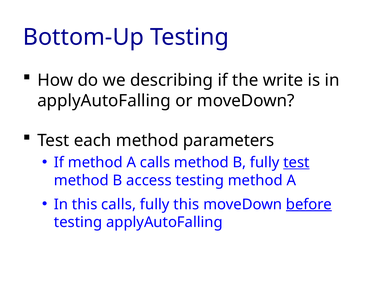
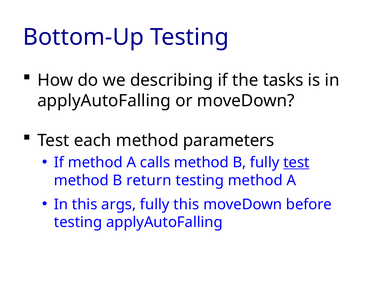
write: write -> tasks (283, 80)
access: access -> return (149, 180)
this calls: calls -> args (119, 204)
before underline: present -> none (309, 204)
